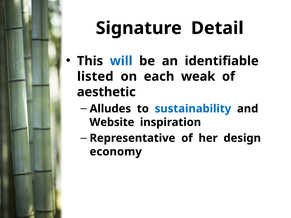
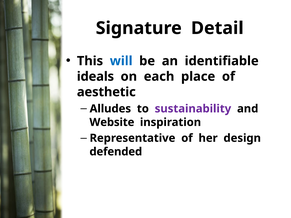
listed: listed -> ideals (95, 77)
weak: weak -> place (198, 77)
sustainability colour: blue -> purple (193, 109)
economy: economy -> defended (116, 152)
